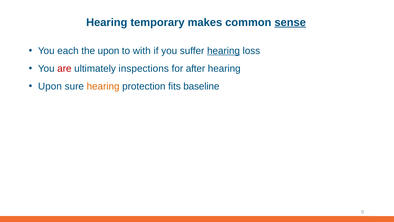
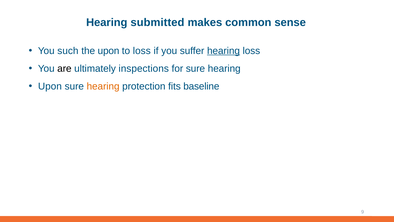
temporary: temporary -> submitted (157, 22)
sense underline: present -> none (290, 22)
each: each -> such (68, 51)
to with: with -> loss (142, 51)
are colour: red -> black (64, 68)
for after: after -> sure (195, 68)
